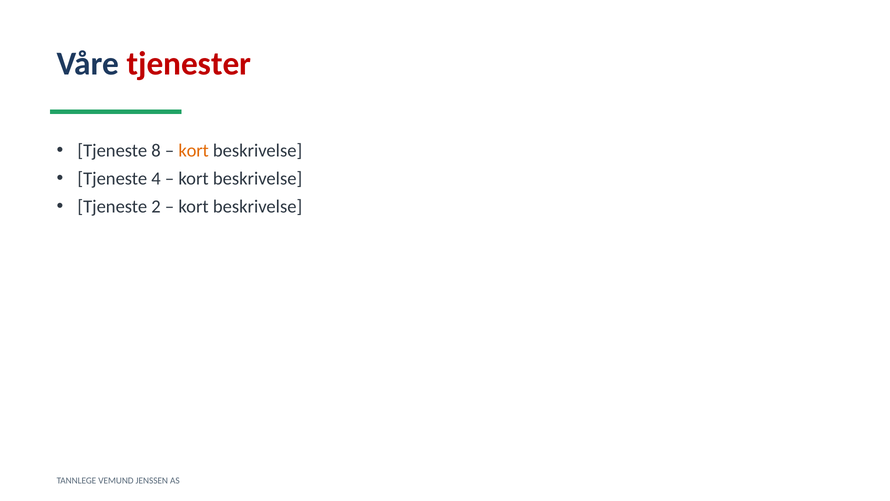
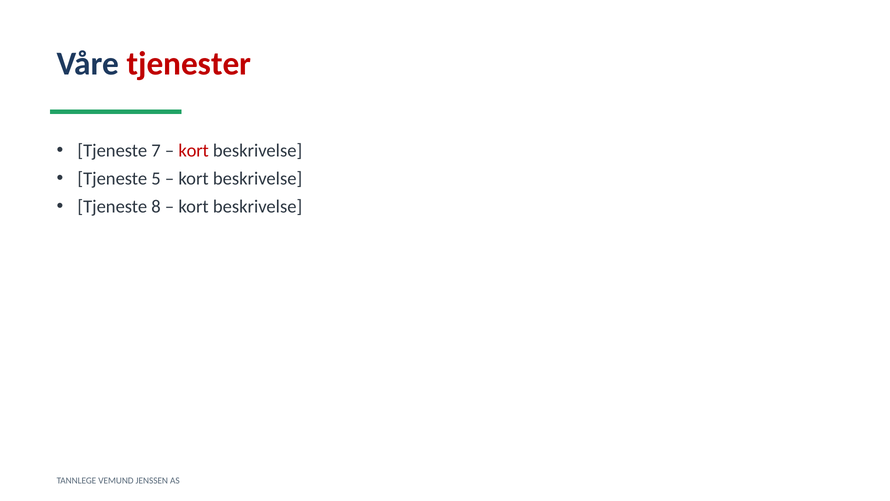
8: 8 -> 7 (156, 151)
kort colour: orange -> red (194, 151)
4: 4 -> 5 (156, 179)
2: 2 -> 8 (156, 206)
